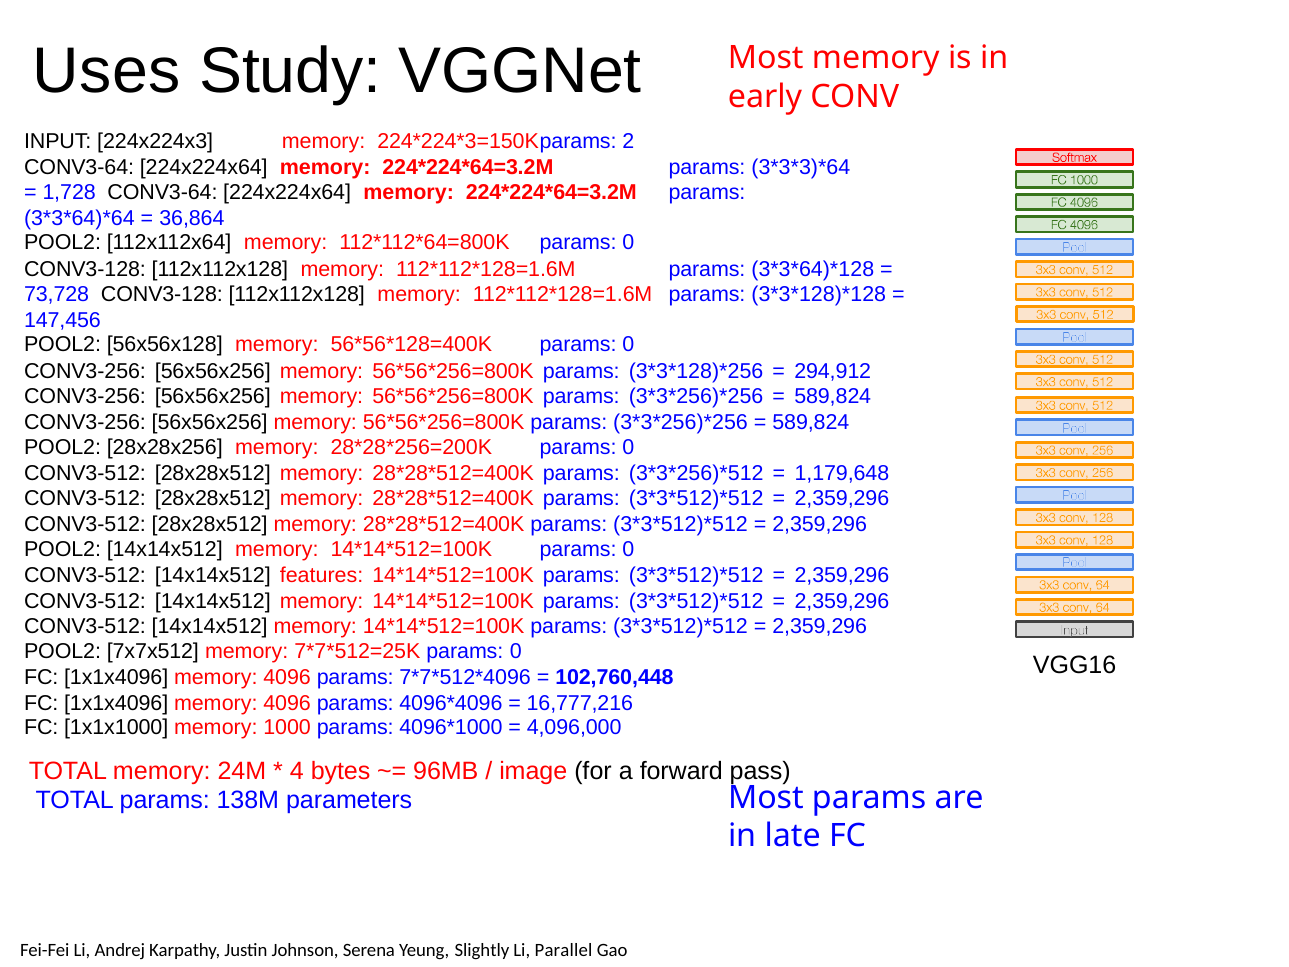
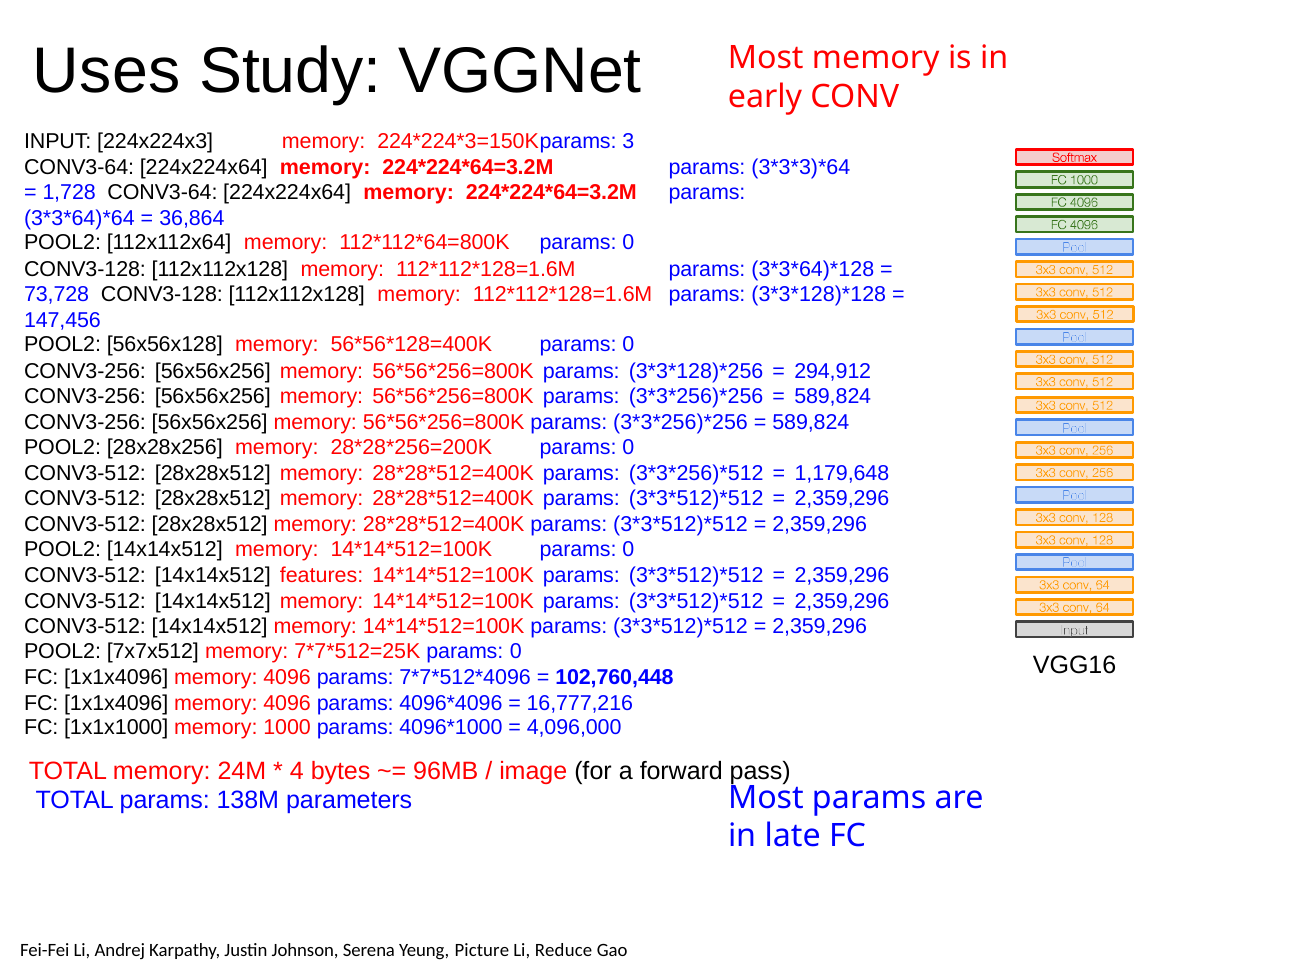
2: 2 -> 3 (628, 141)
Slightly: Slightly -> Picture (482, 950)
Parallel: Parallel -> Reduce (564, 950)
